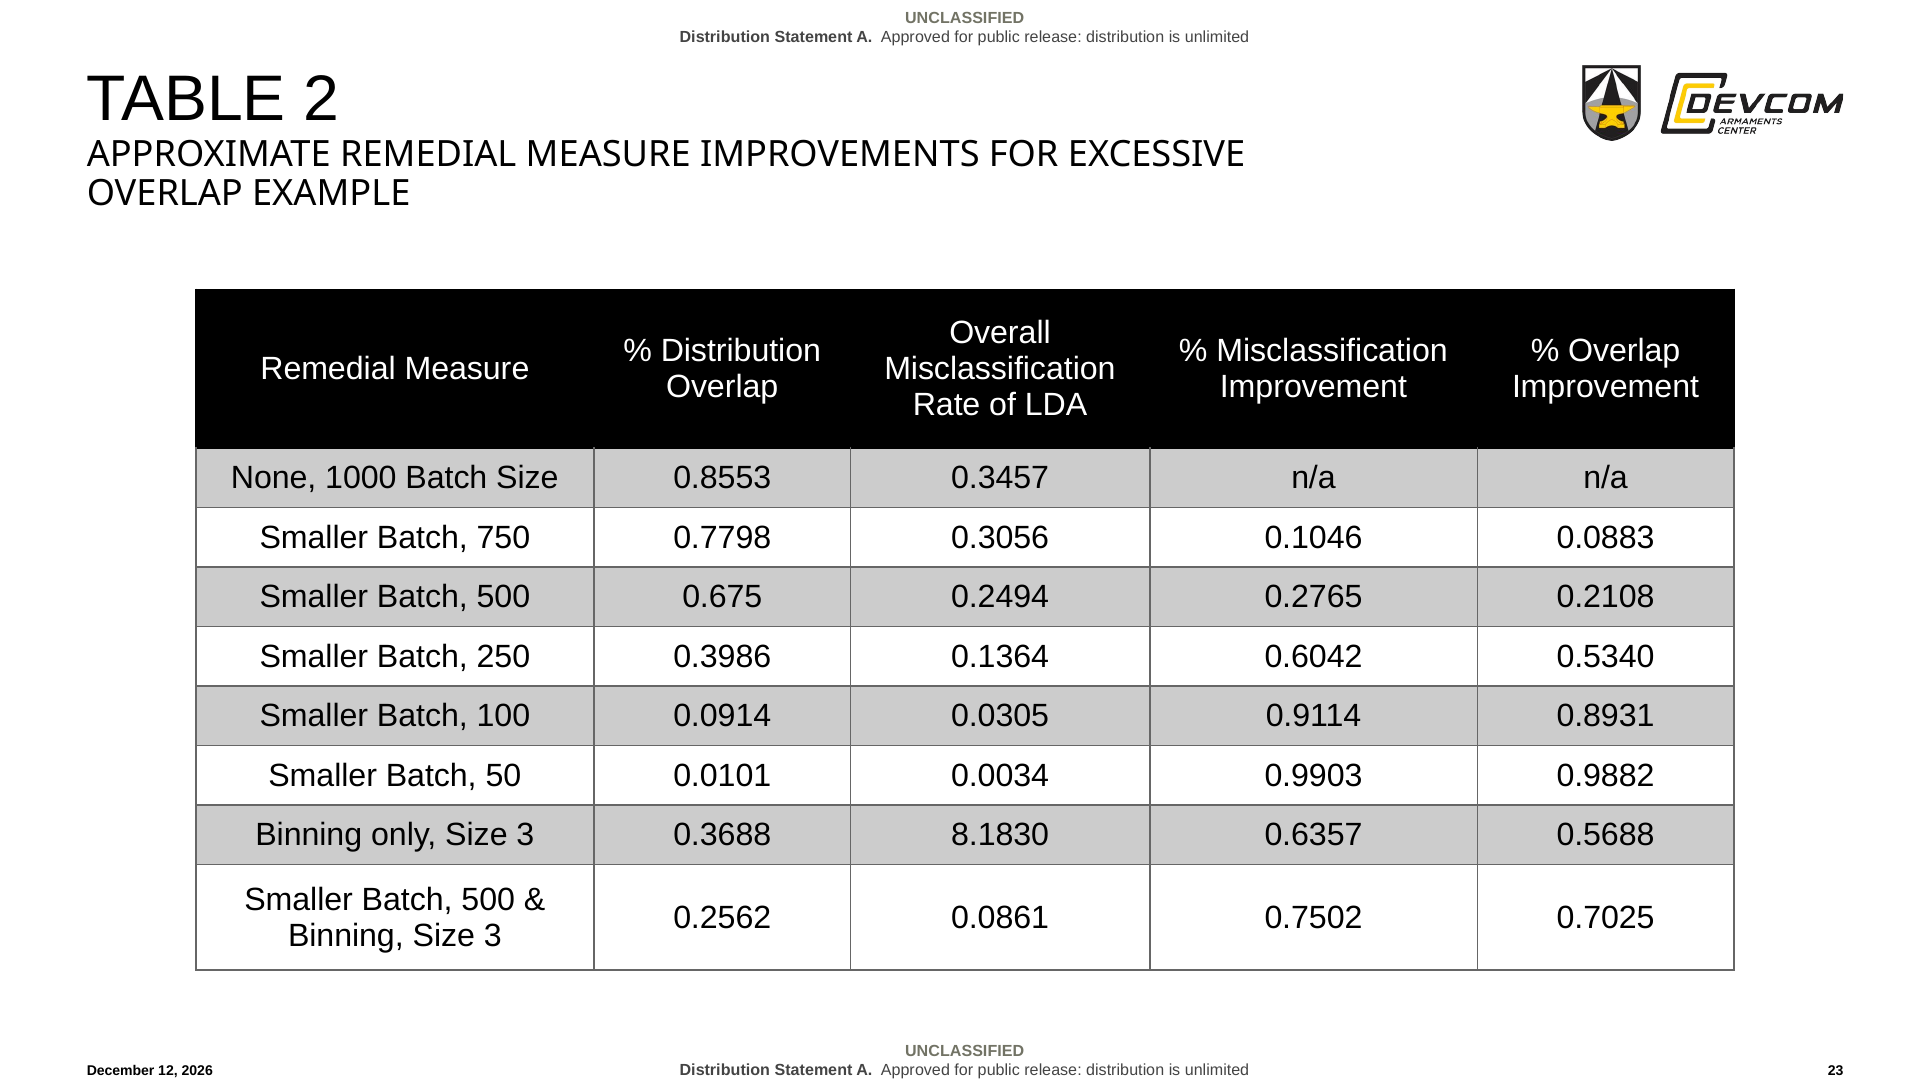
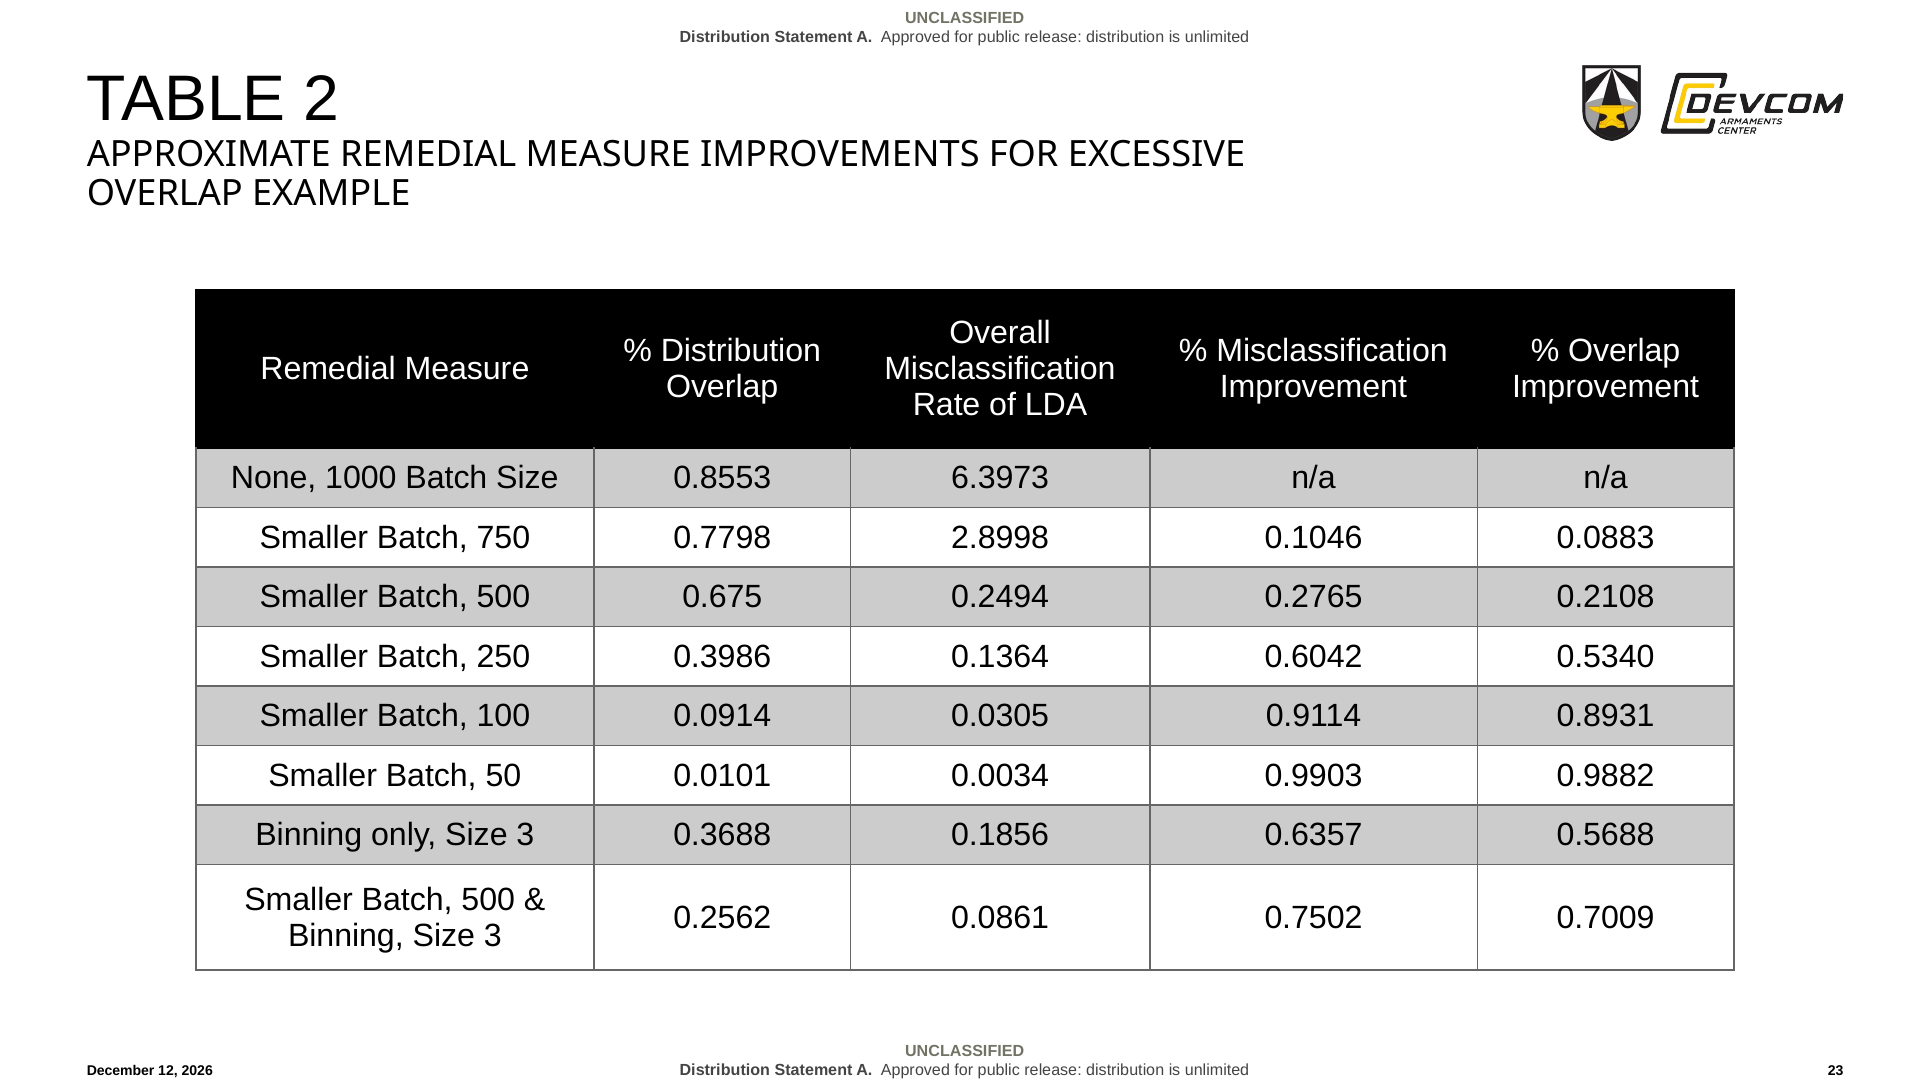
0.3457: 0.3457 -> 6.3973 (1000, 478)
0.3056: 0.3056 -> 2.8998 (1000, 537)
8.1830: 8.1830 -> 0.1856 (1000, 835)
0.7025: 0.7025 -> 0.7009 (1606, 917)
